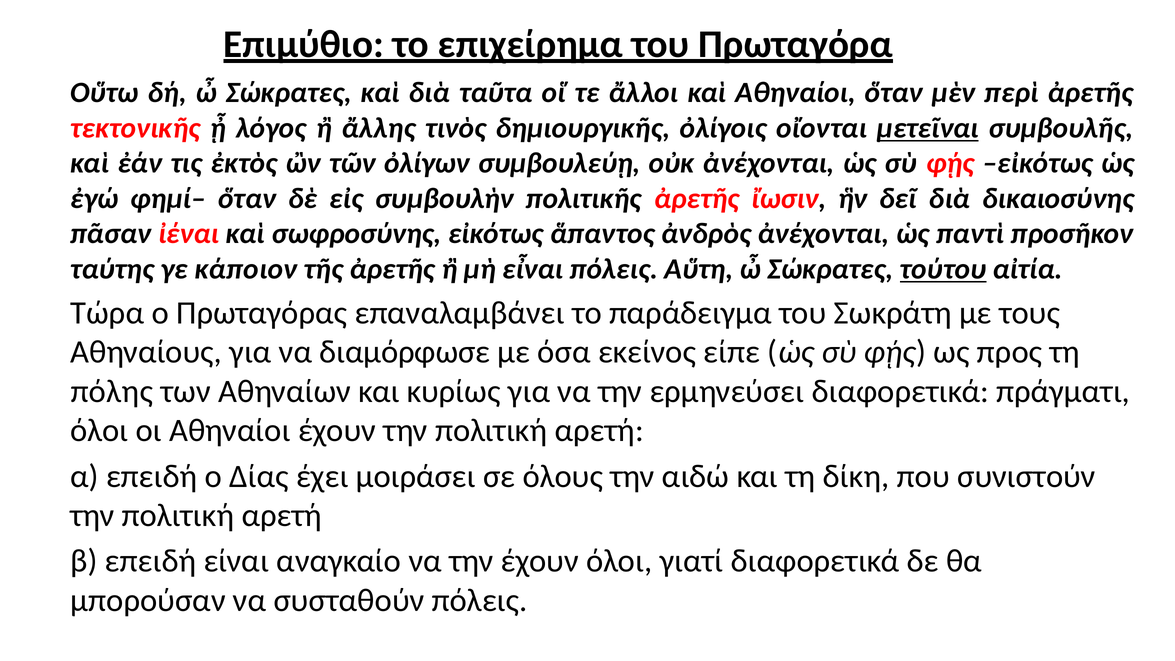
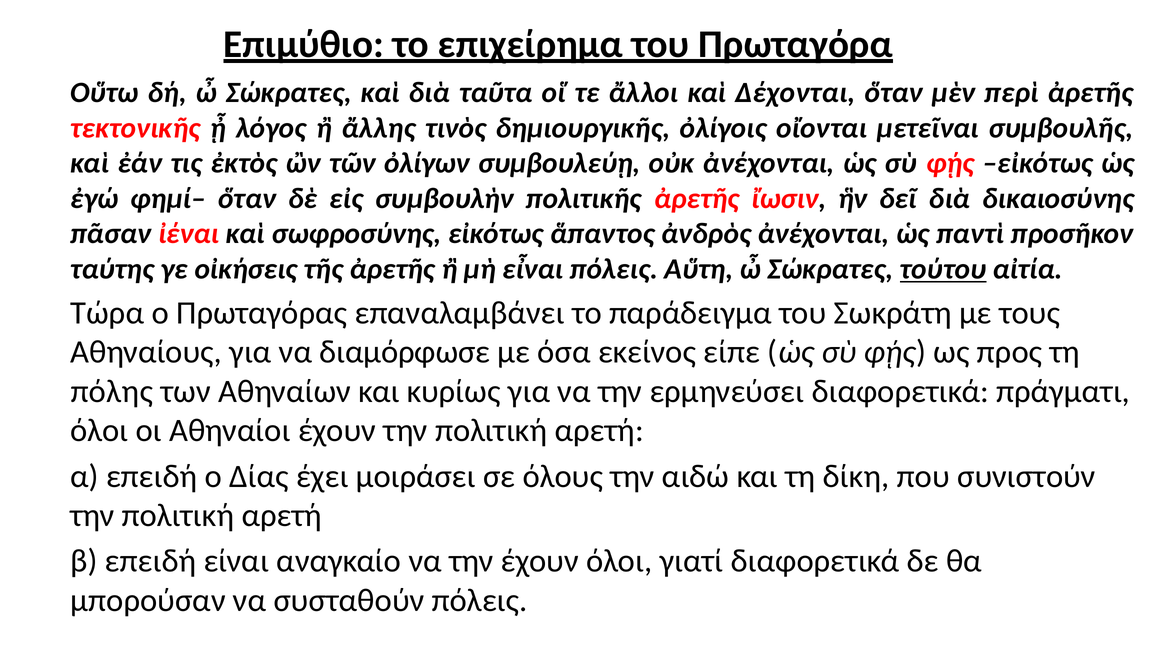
καὶ Αθηναίοι: Αθηναίοι -> Δέχονται (795, 93)
μετεῖναι underline: present -> none (928, 128)
κάποιον: κάποιον -> οἰκήσεις (246, 269)
